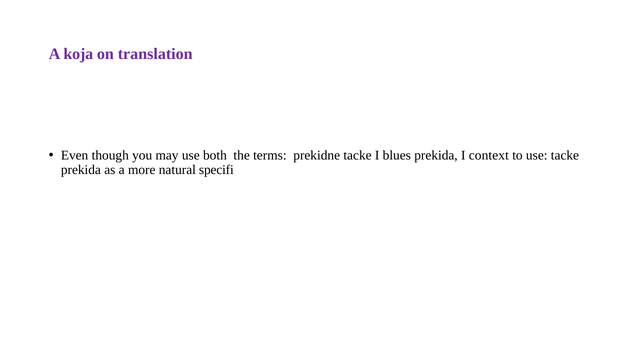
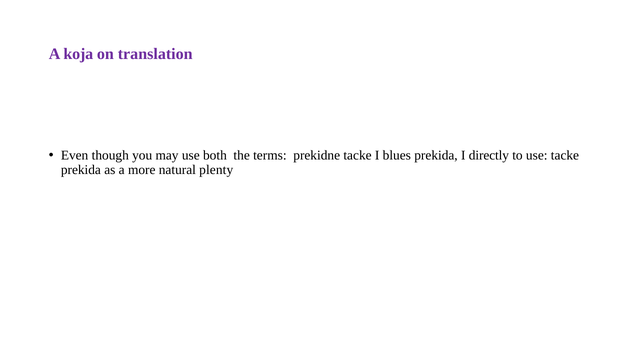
context: context -> directly (489, 156)
specifi: specifi -> plenty (216, 170)
